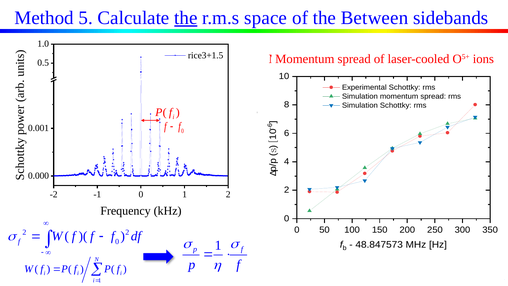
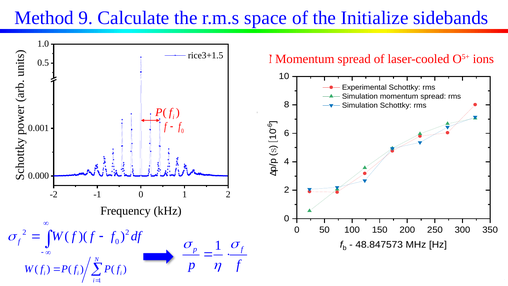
5: 5 -> 9 (86, 18)
the underline: present -> none (186, 18)
Between: Between -> Initialize (375, 18)
